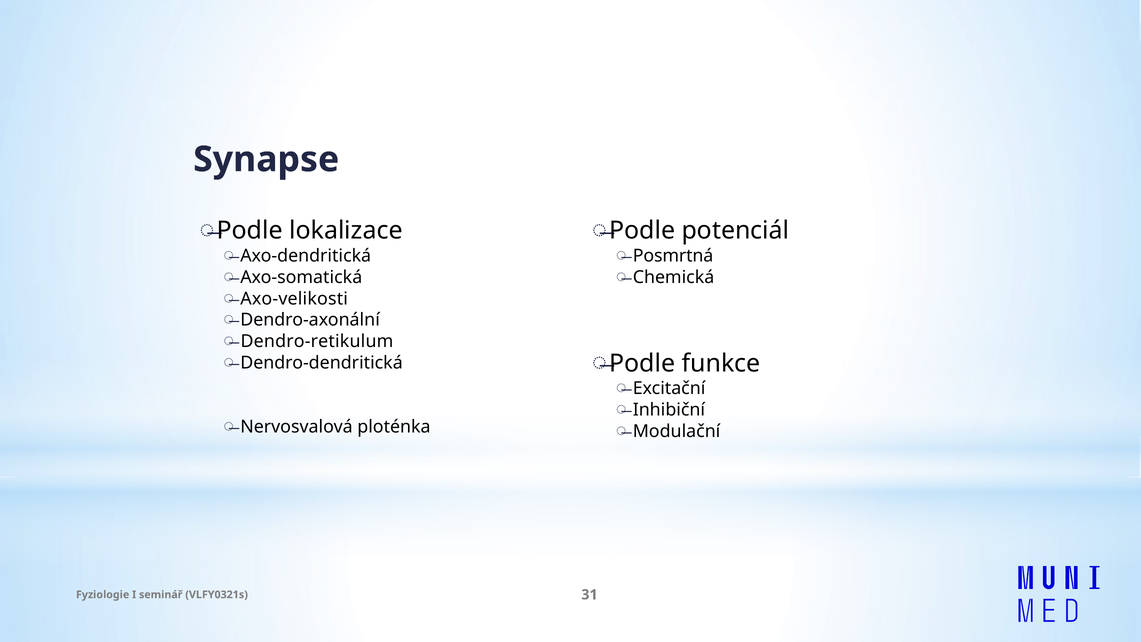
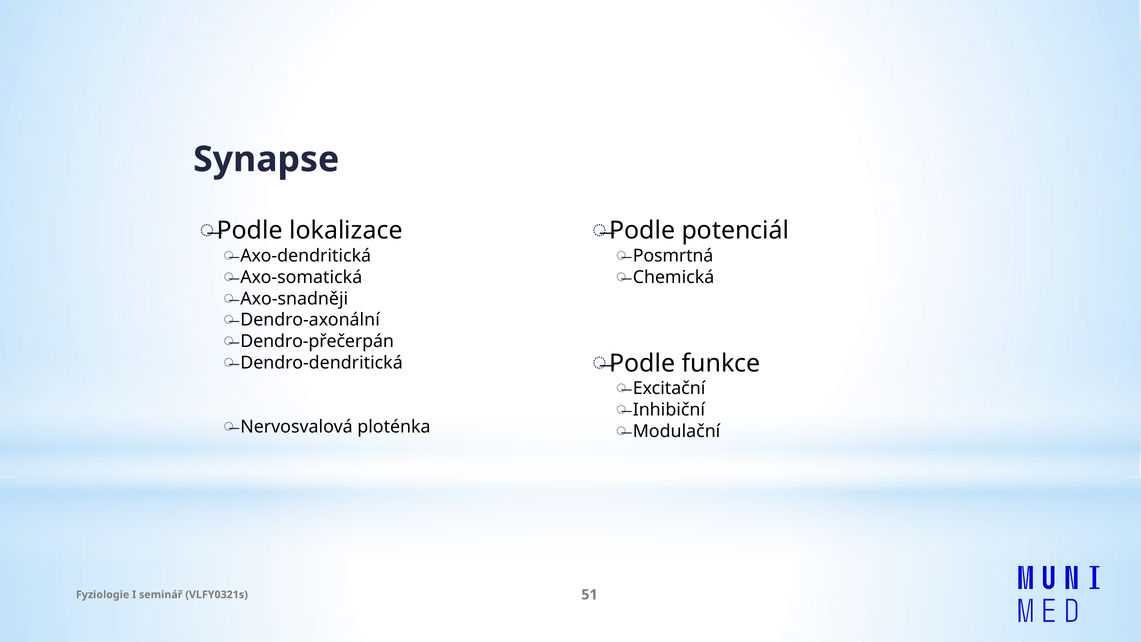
Axo-velikosti: Axo-velikosti -> Axo-snadněji (294, 299)
Dendro-retikulum: Dendro-retikulum -> Dendro-přečerpán (317, 341)
31: 31 -> 51 (590, 595)
